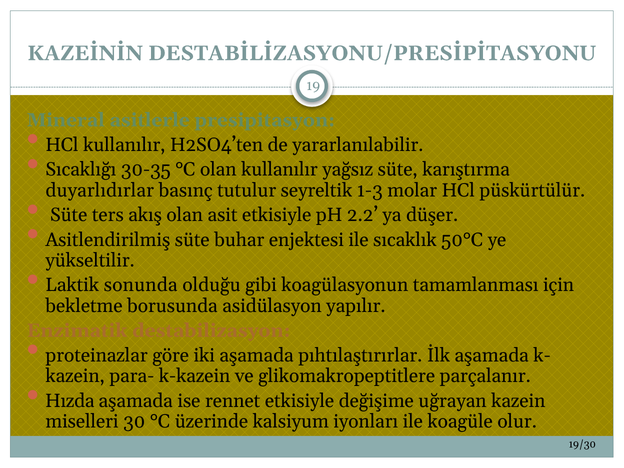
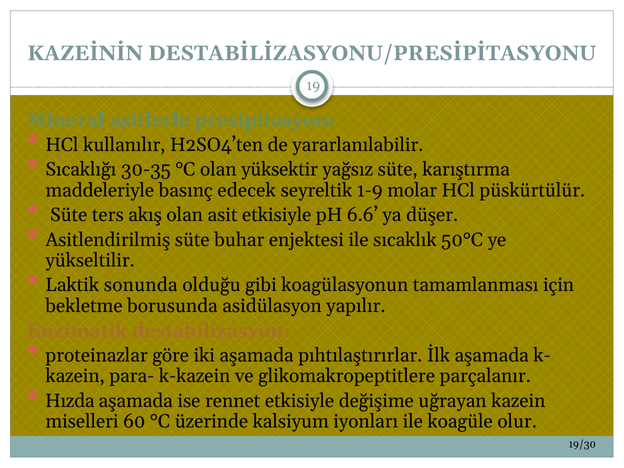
olan kullanılır: kullanılır -> yüksektir (280, 170)
duyarlıdırlar: duyarlıdırlar -> maddeleriyle (100, 190)
tutulur: tutulur -> edecek (247, 190)
1-3: 1-3 -> 1-9 (370, 190)
2.2: 2.2 -> 6.6 (362, 215)
30: 30 -> 60 (134, 421)
